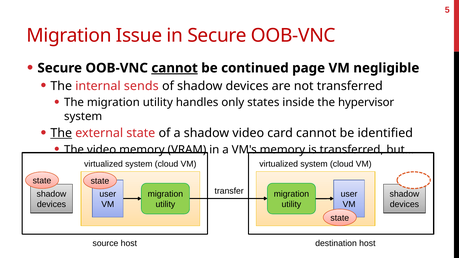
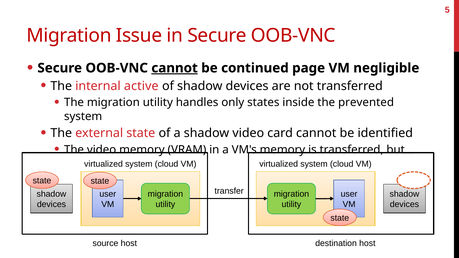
sends: sends -> active (141, 86)
hypervisor: hypervisor -> prevented (366, 103)
The underline: present -> none (61, 133)
